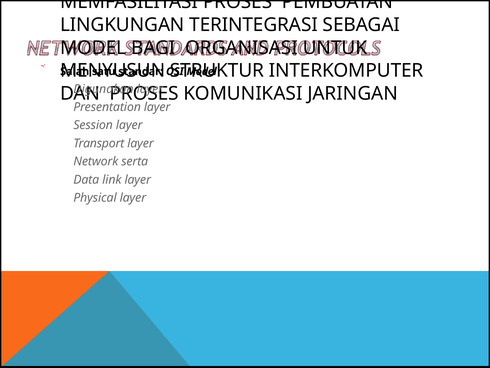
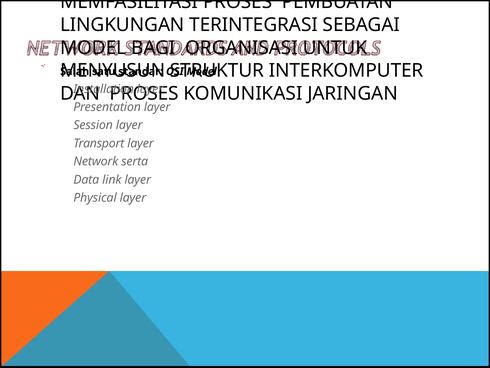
Digunakan: Digunakan -> Installation (104, 89)
